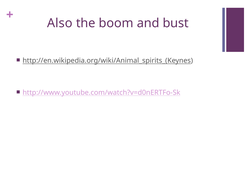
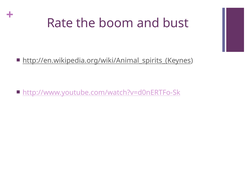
Also: Also -> Rate (60, 23)
